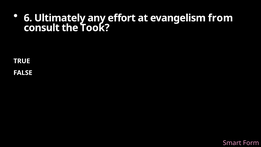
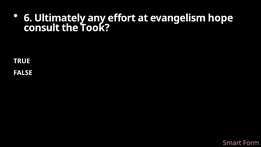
from: from -> hope (221, 18)
